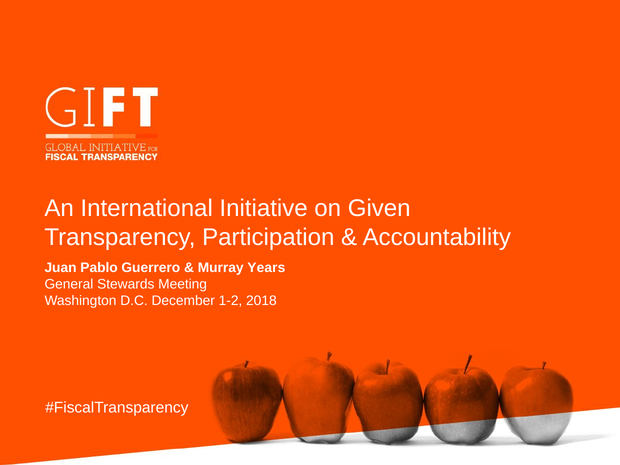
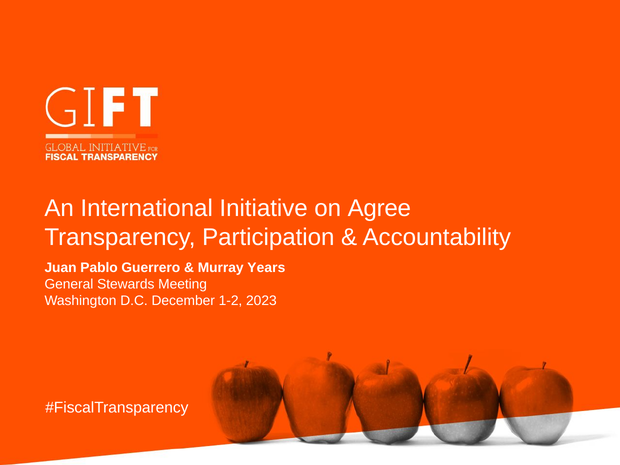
Given: Given -> Agree (379, 208)
2018: 2018 -> 2023 (261, 301)
